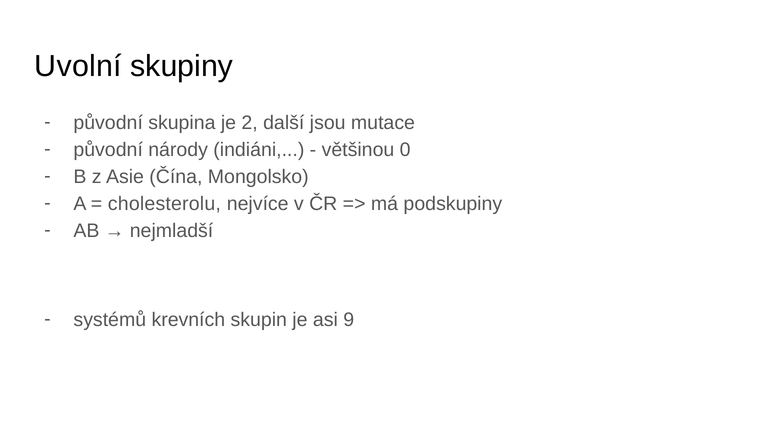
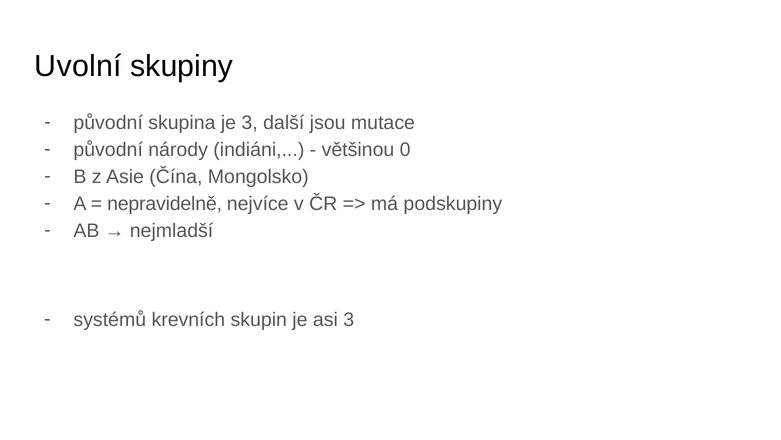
je 2: 2 -> 3 (250, 123)
cholesterolu: cholesterolu -> nepravidelně (165, 204)
asi 9: 9 -> 3 (349, 319)
